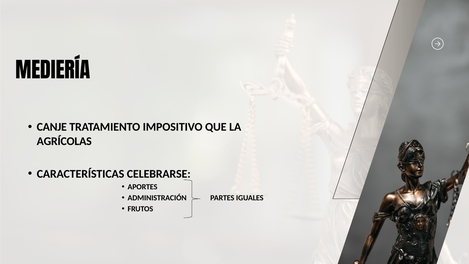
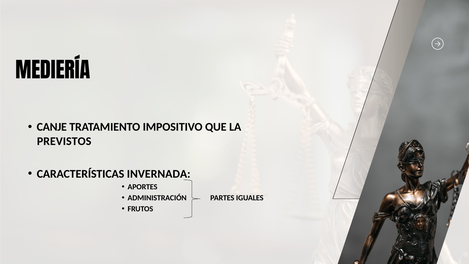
AGRÍCOLAS: AGRÍCOLAS -> PREVISTOS (64, 141)
CELEBRARSE: CELEBRARSE -> INVERNADA (159, 174)
